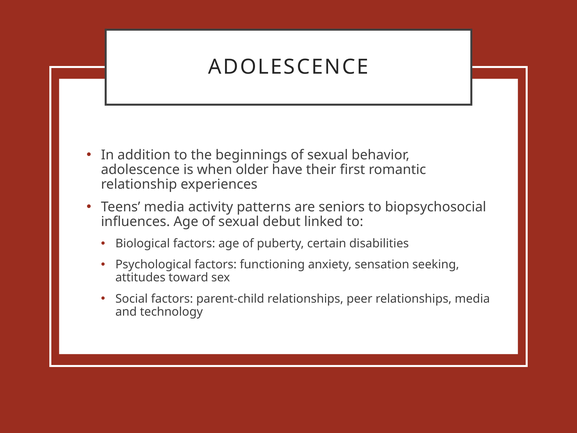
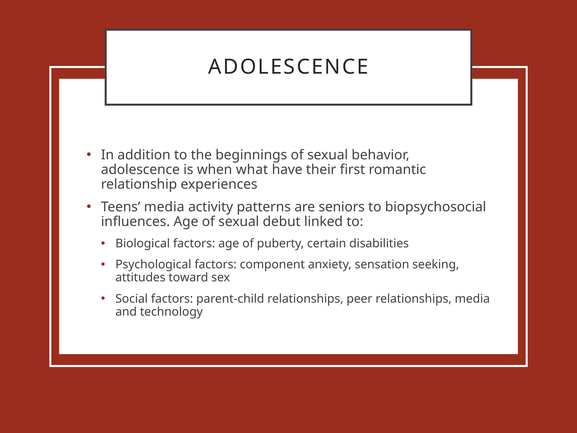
older: older -> what (252, 169)
functioning: functioning -> component (272, 265)
